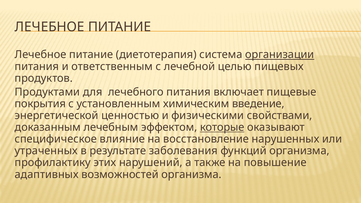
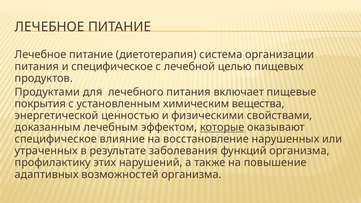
организации underline: present -> none (280, 55)
и ответственным: ответственным -> специфическое (112, 66)
введение: введение -> вещества (258, 104)
